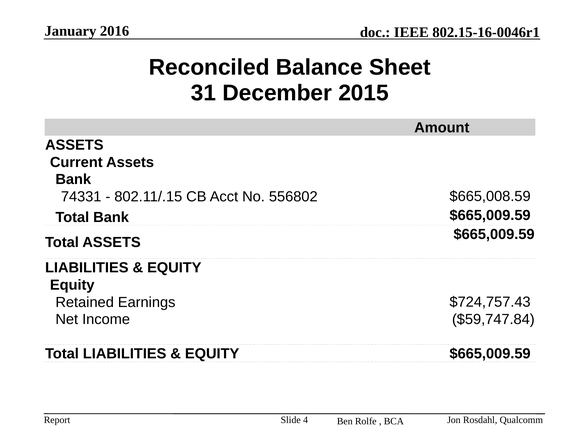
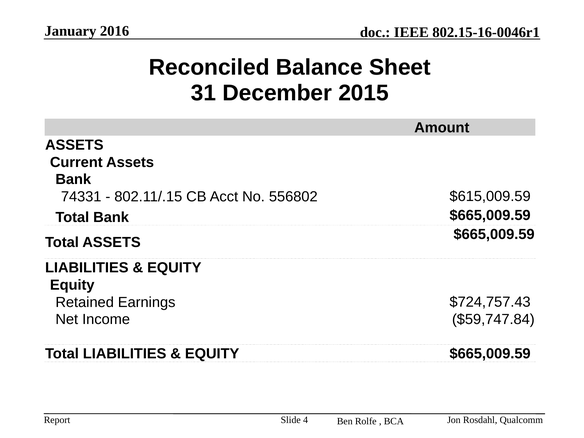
$665,008.59: $665,008.59 -> $615,009.59 (490, 196)
